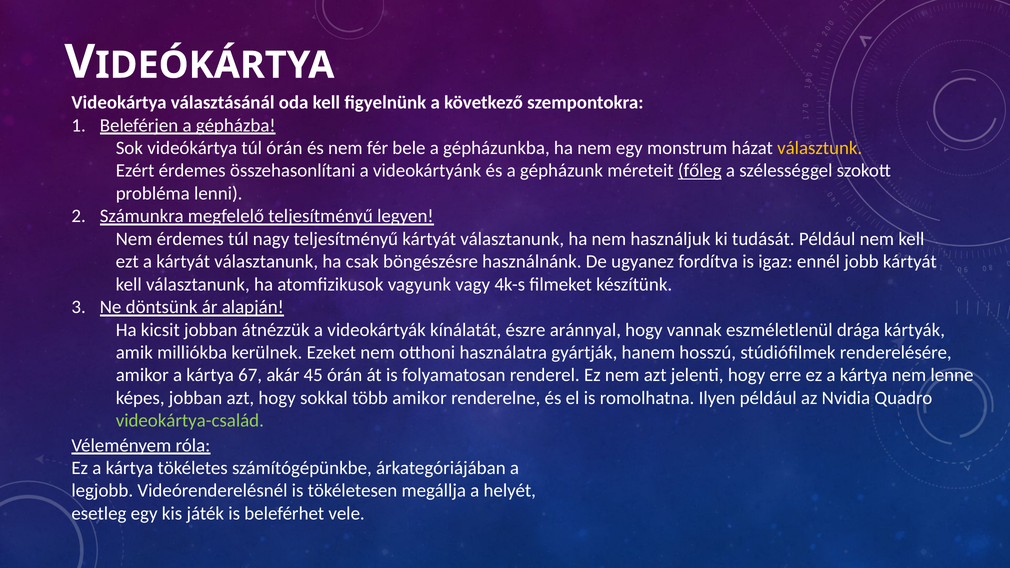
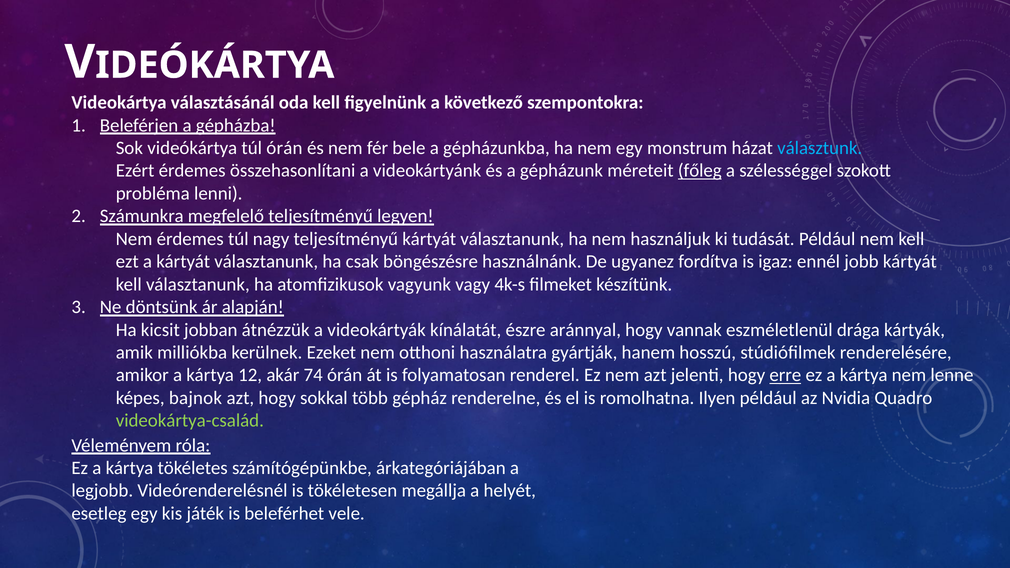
választunk colour: yellow -> light blue (820, 148)
67: 67 -> 12 (250, 375)
45: 45 -> 74 (313, 375)
erre underline: none -> present (785, 375)
képes jobban: jobban -> bajnok (195, 398)
több amikor: amikor -> gépház (420, 398)
